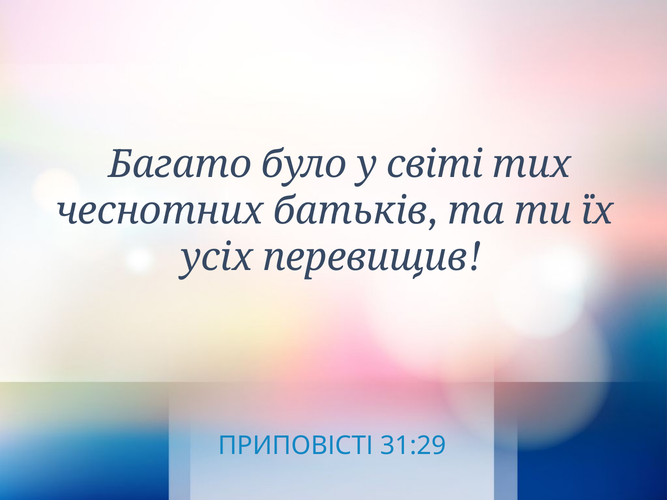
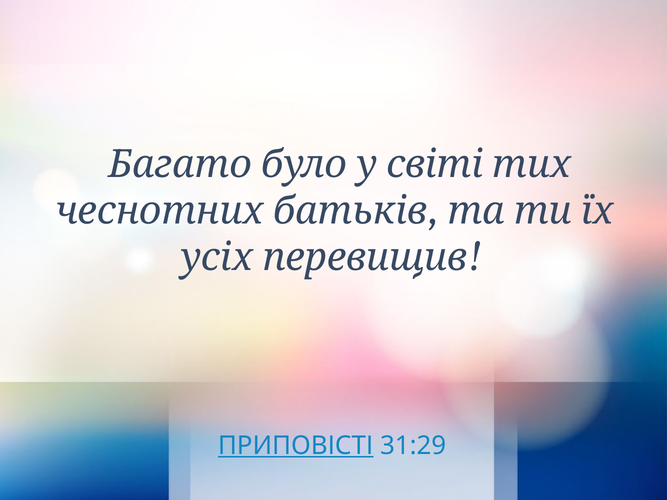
ПРИПОВІСТІ underline: none -> present (296, 446)
